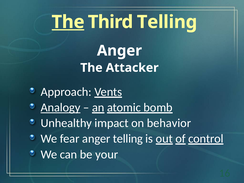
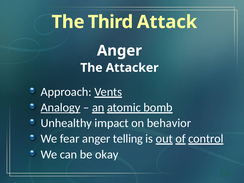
The underline: present -> none (68, 22)
Third Telling: Telling -> Attack (167, 22)
your: your -> okay (107, 154)
